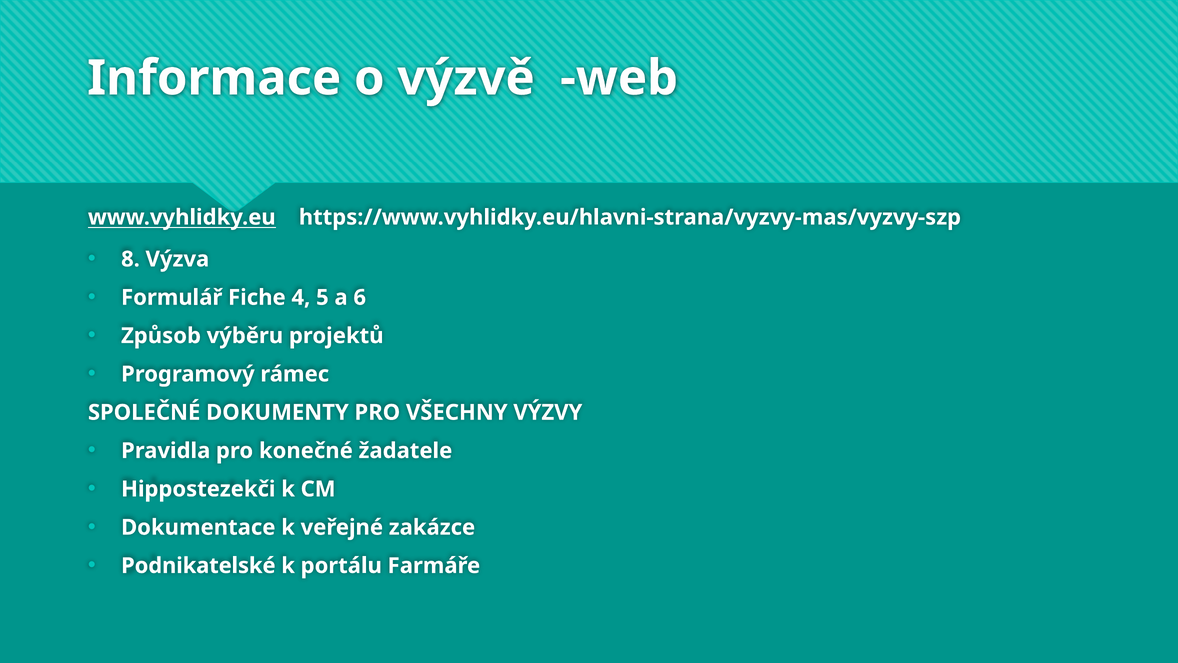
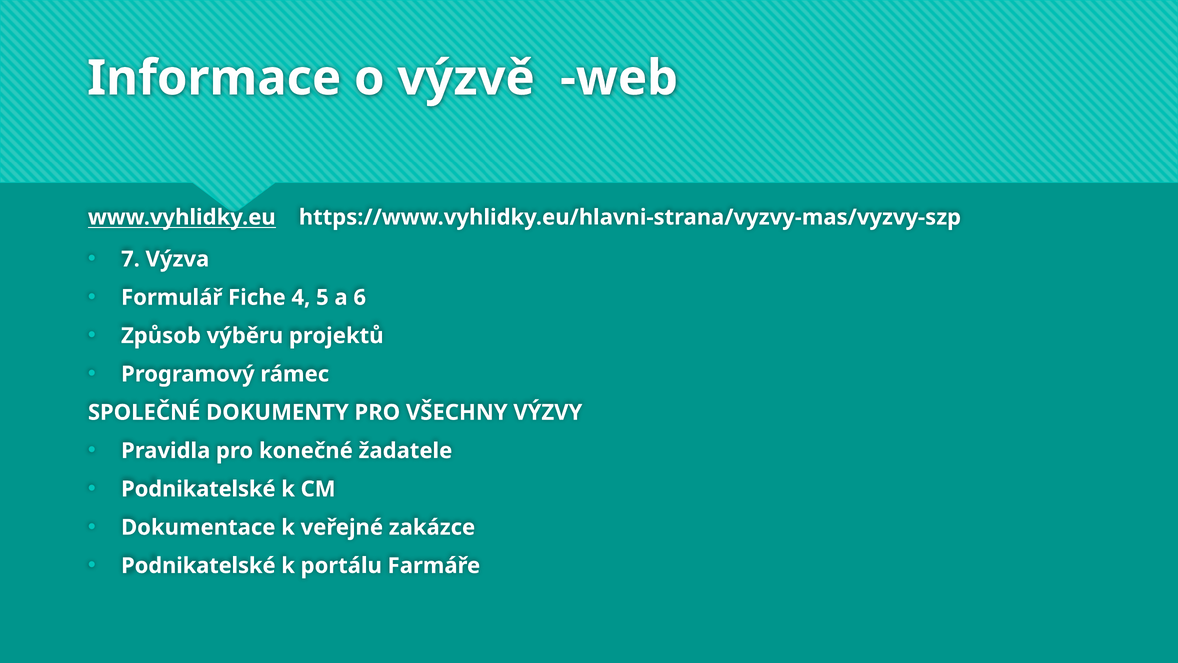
8: 8 -> 7 (130, 259)
Hippostezekči: Hippostezekči -> Podnikatelské (198, 489)
